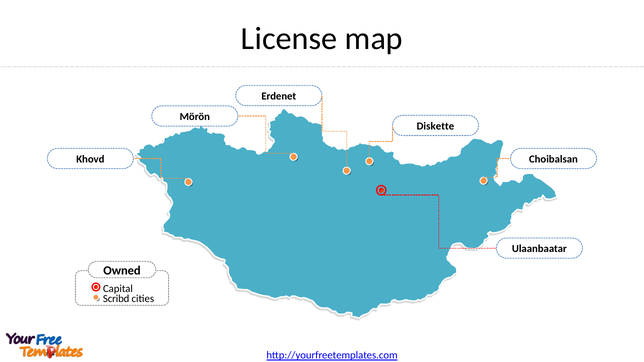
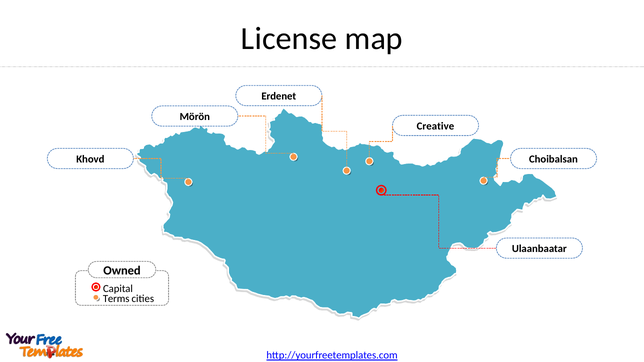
Diskette: Diskette -> Creative (435, 126)
Scribd: Scribd -> Terms (116, 299)
